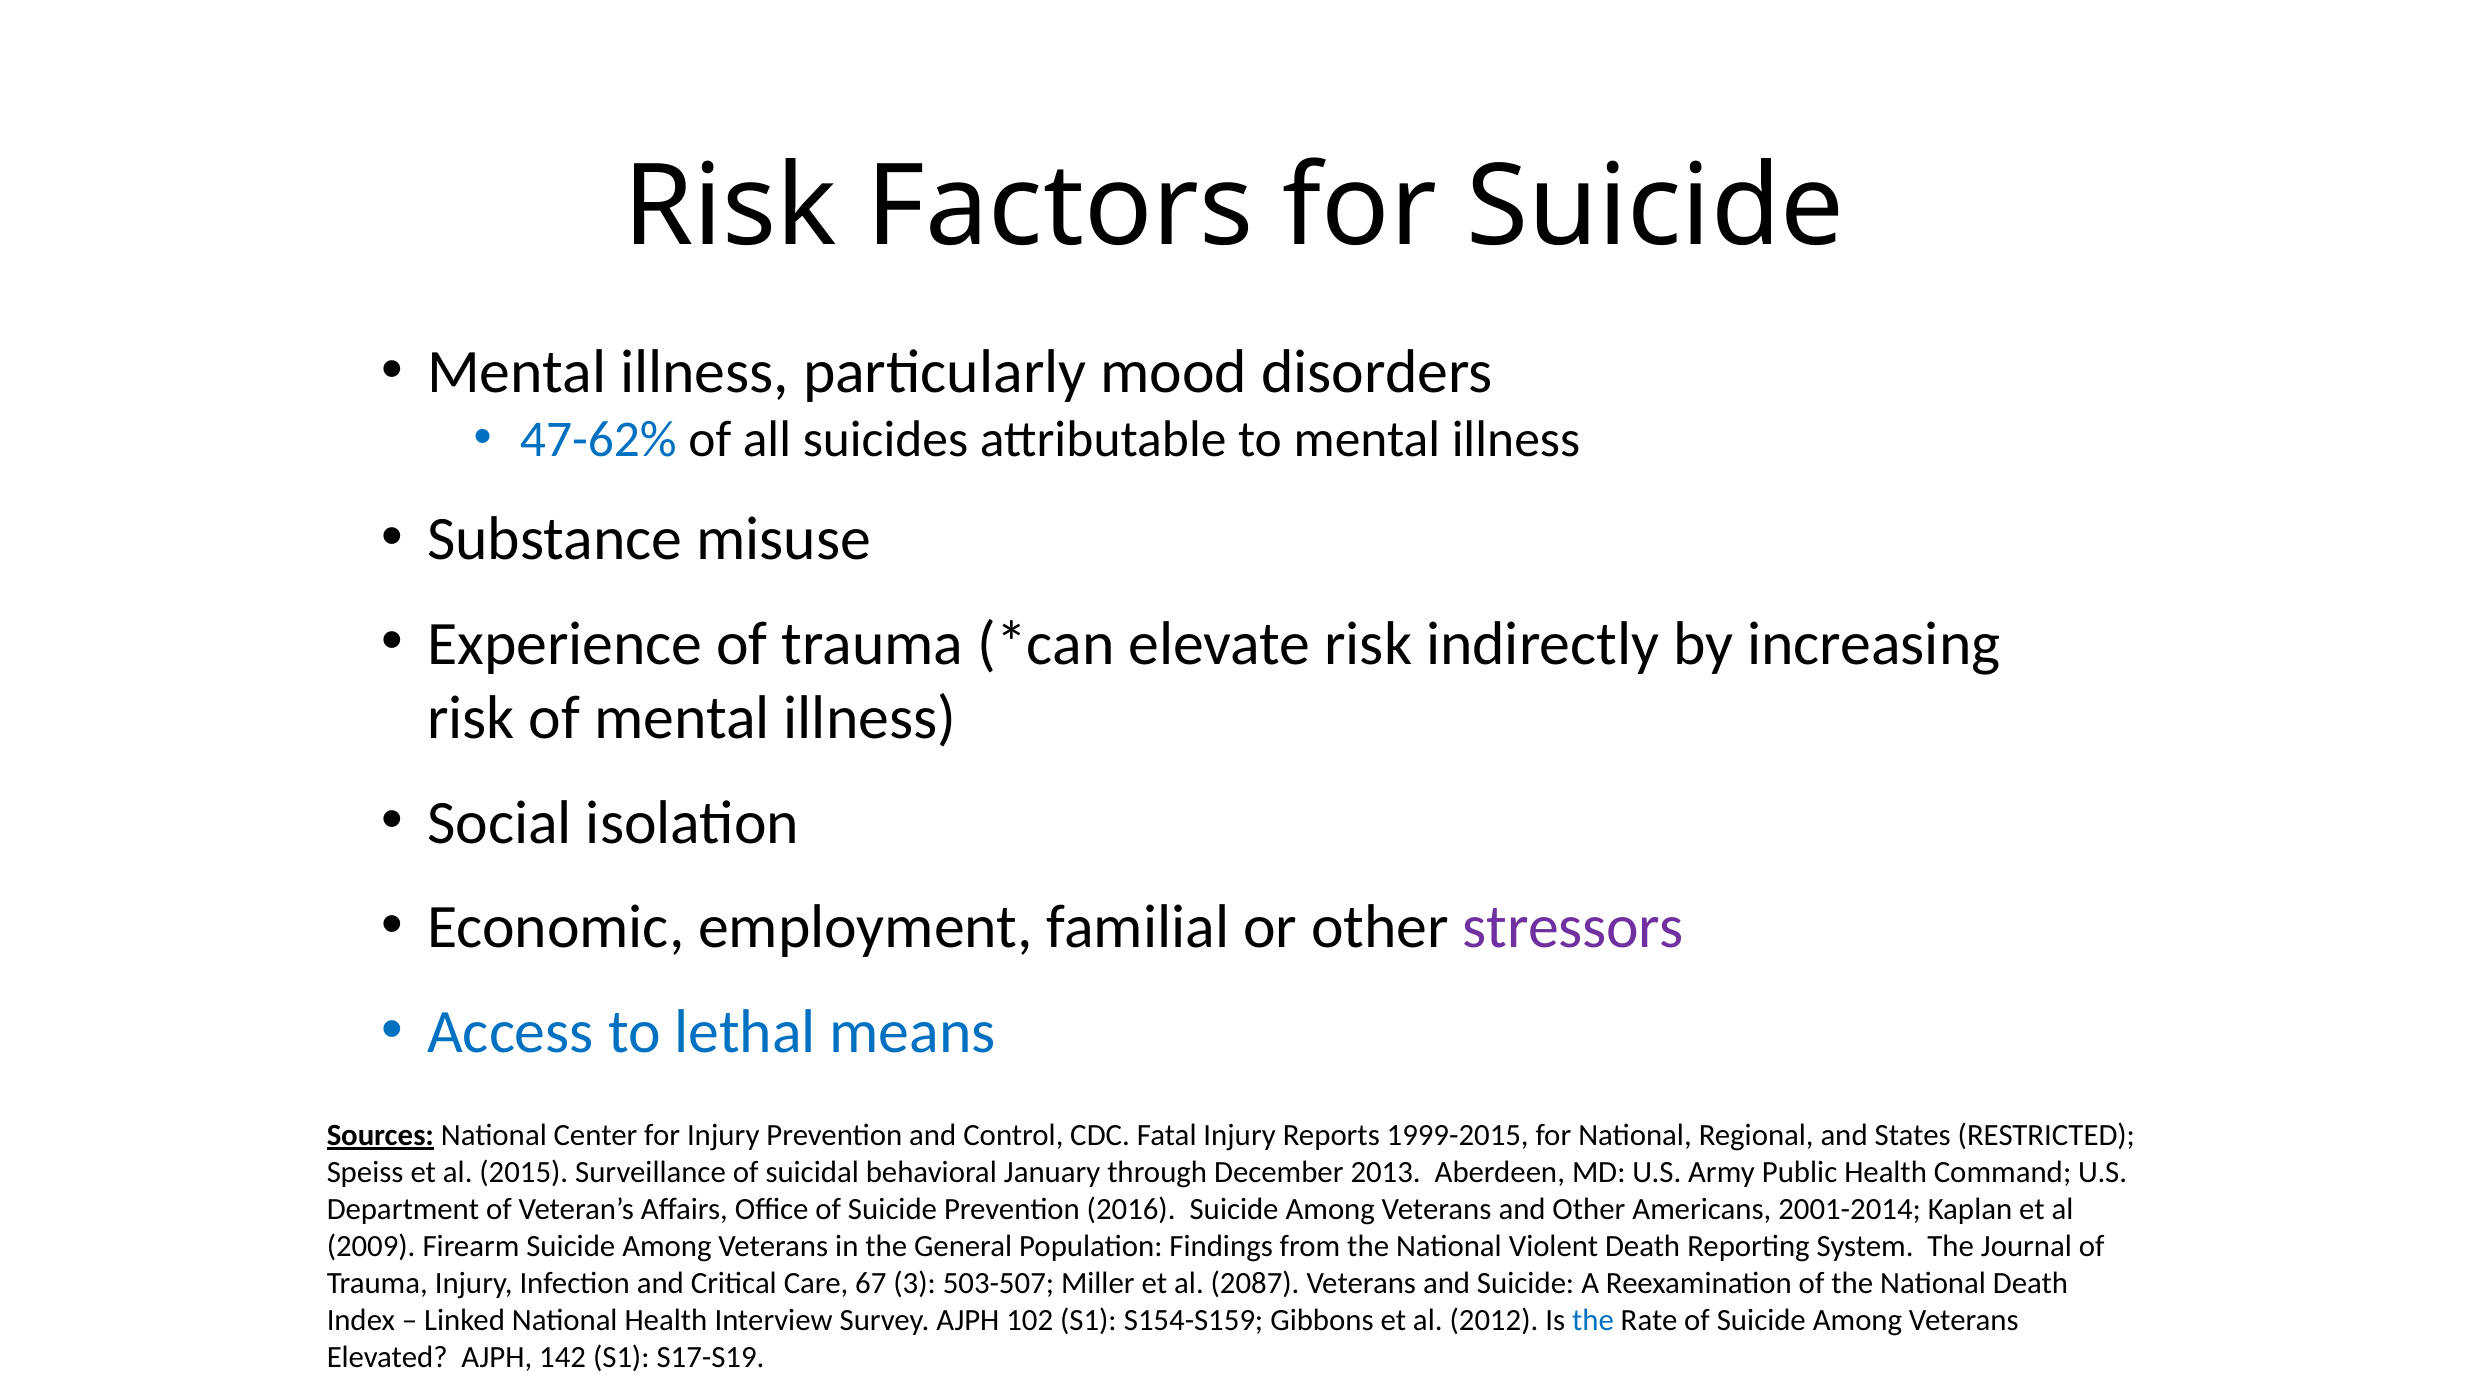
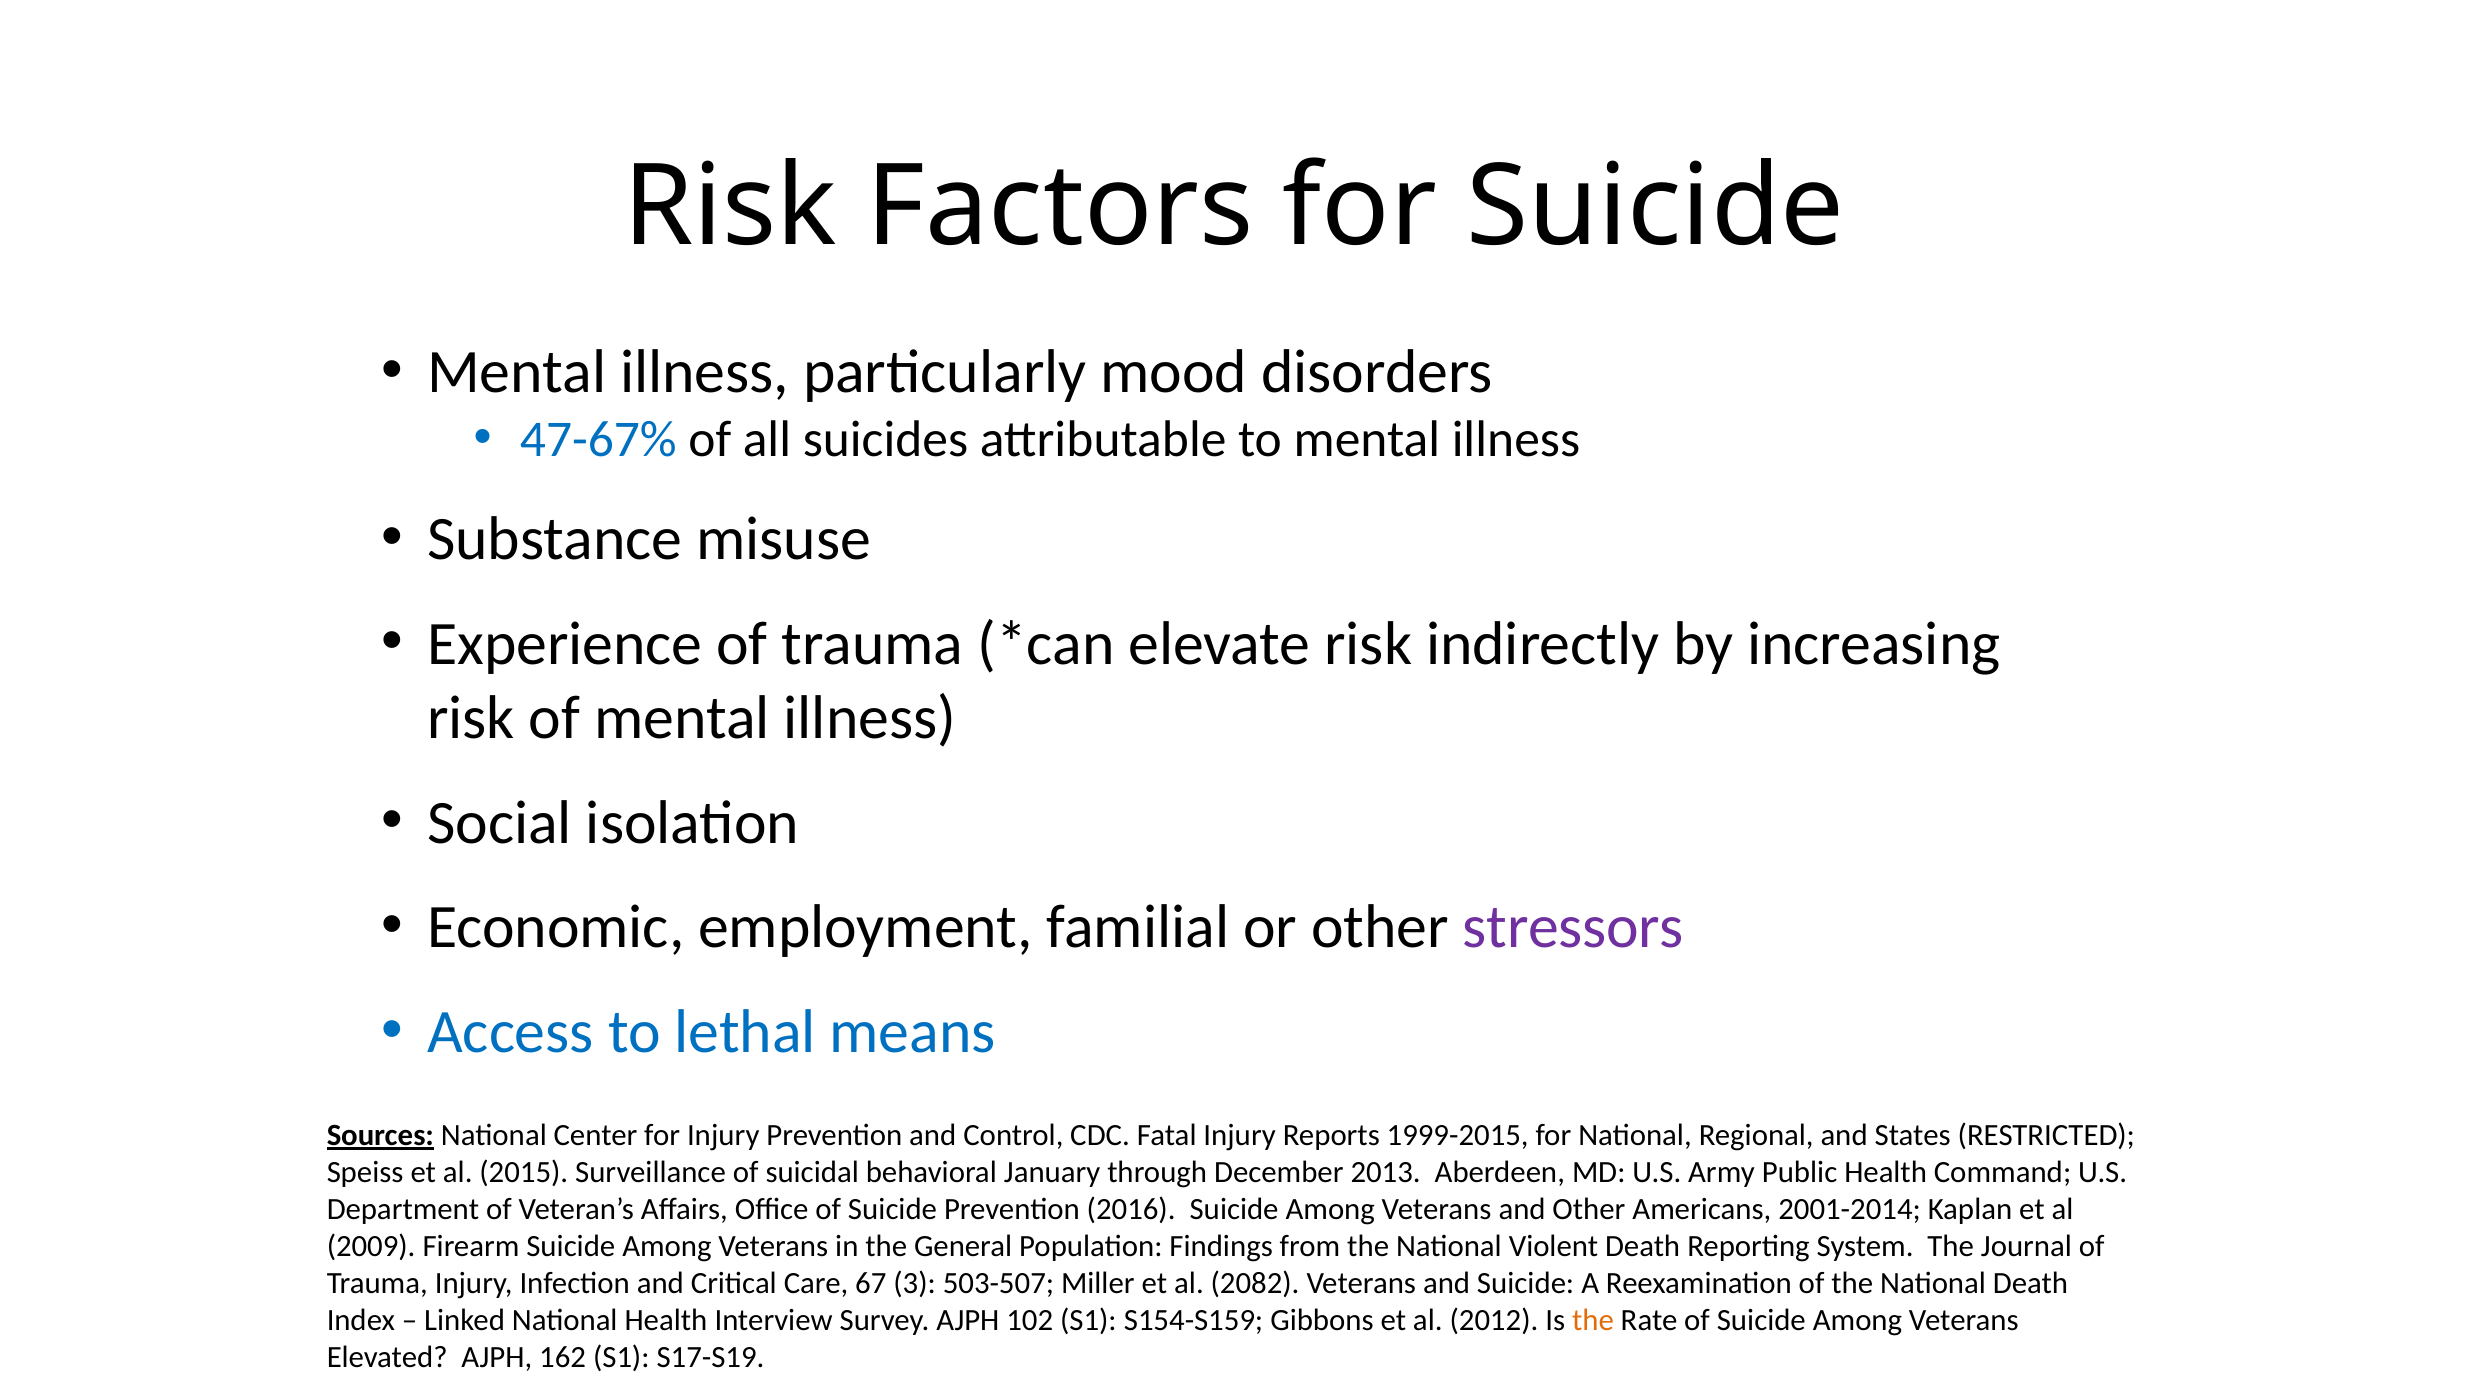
47-62%: 47-62% -> 47-67% (598, 440)
2087: 2087 -> 2082 (1255, 1283)
the colour: blue -> orange (1593, 1320)
142: 142 -> 162 (563, 1357)
